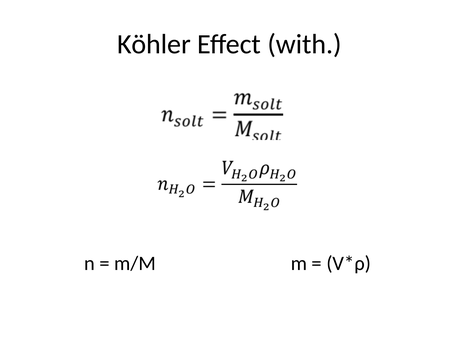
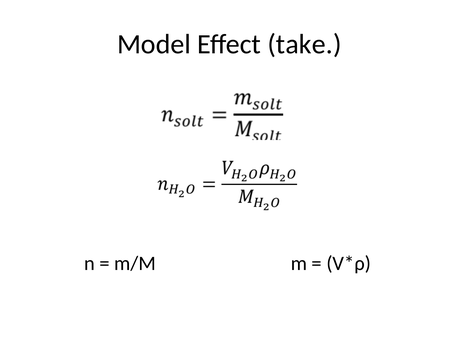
Köhler: Köhler -> Model (154, 44)
with: with -> take (304, 44)
